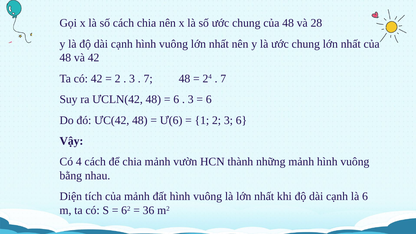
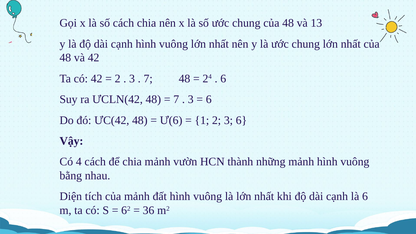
28: 28 -> 13 (316, 23)
7: 7 -> 6 (223, 79)
6: 6 -> 7 (176, 99)
